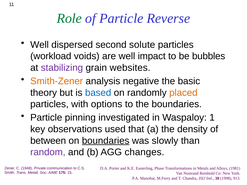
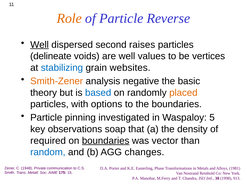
Role colour: green -> orange (69, 18)
Well underline: none -> present (40, 45)
solute: solute -> raises (142, 45)
workload: workload -> delineate (51, 56)
impact: impact -> values (152, 56)
bubbles: bubbles -> vertices (209, 56)
stabilizing colour: purple -> blue (62, 68)
1: 1 -> 5 (212, 118)
used: used -> soap (115, 129)
between: between -> required (48, 141)
slowly: slowly -> vector (165, 141)
random colour: purple -> blue (48, 152)
